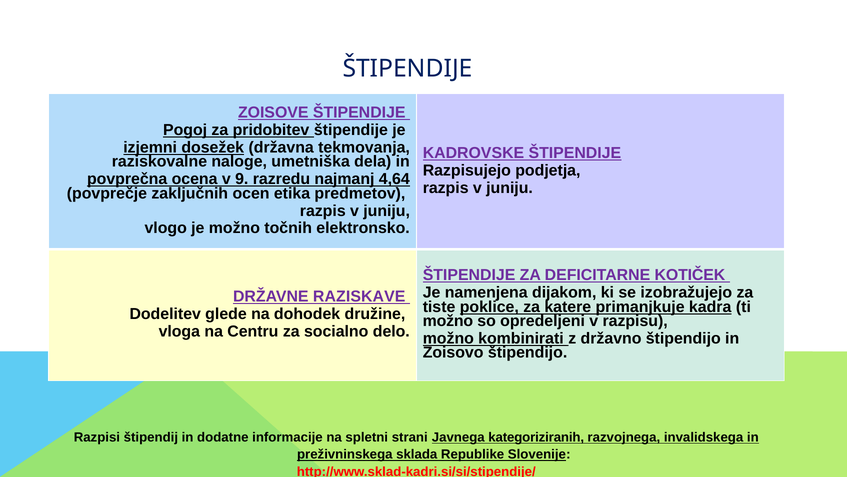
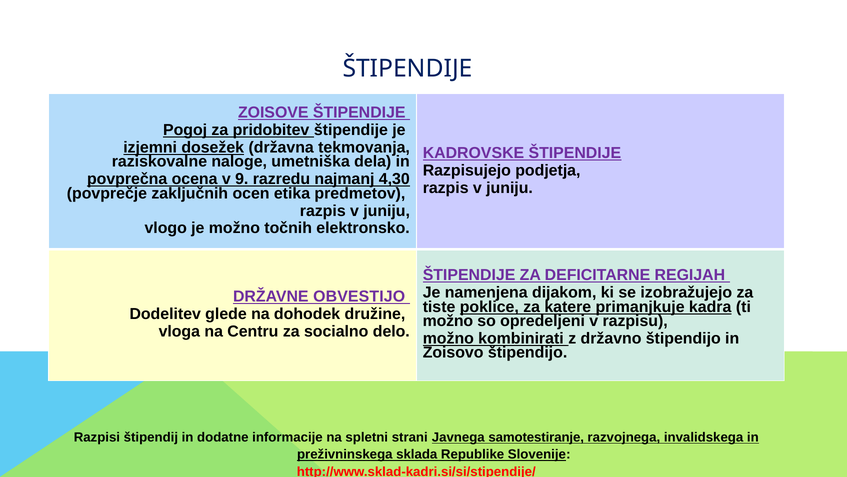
4,64: 4,64 -> 4,30 (394, 179)
KOTIČEK: KOTIČEK -> REGIJAH (690, 275)
RAZISKAVE: RAZISKAVE -> OBVESTIJO (359, 296)
kategoriziranih: kategoriziranih -> samotestiranje (536, 437)
